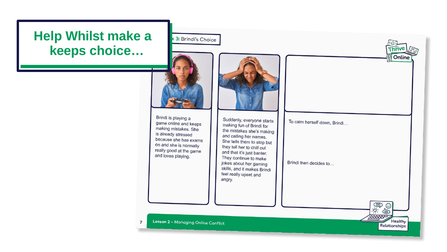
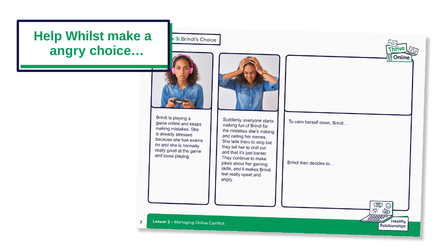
keeps: keeps -> angry (68, 51)
